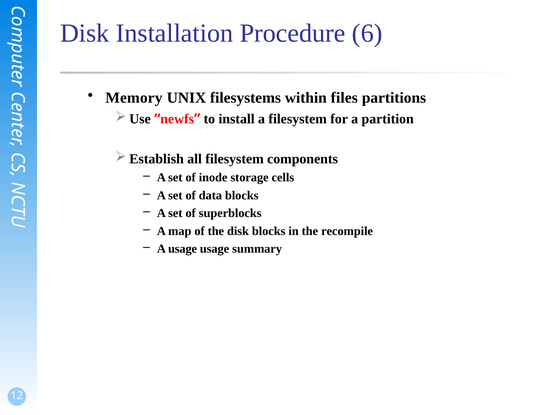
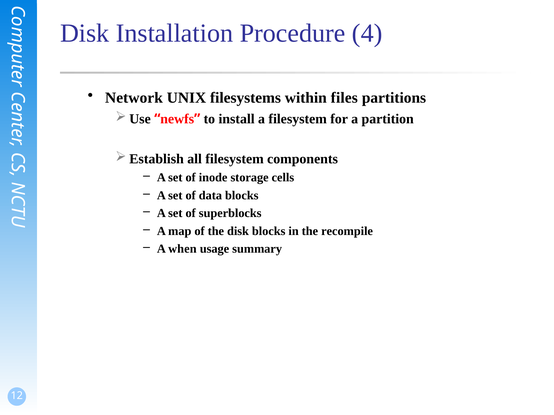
6: 6 -> 4 (367, 33)
Memory: Memory -> Network (134, 98)
A usage: usage -> when (182, 249)
